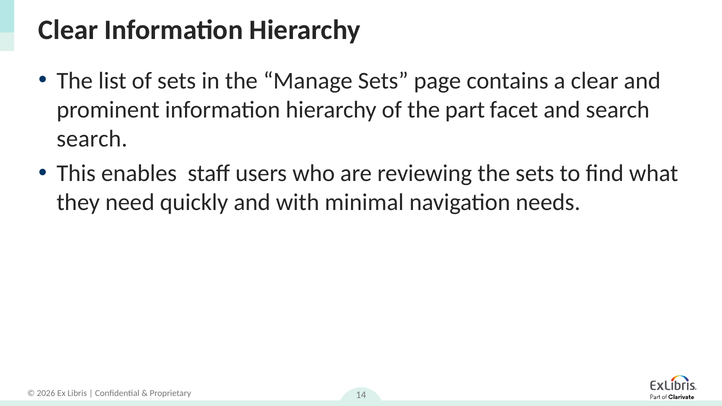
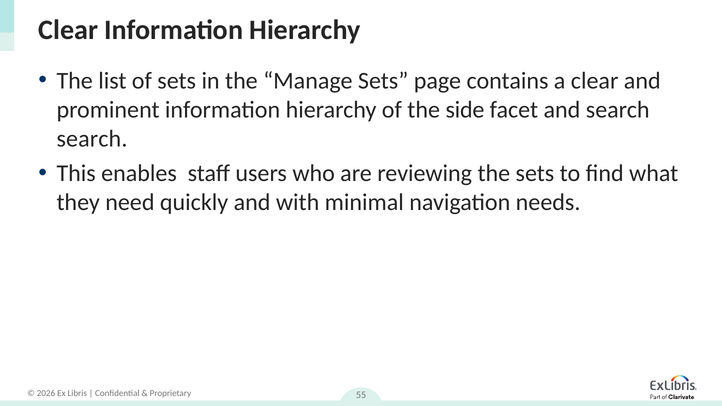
part: part -> side (465, 110)
14: 14 -> 55 (361, 395)
